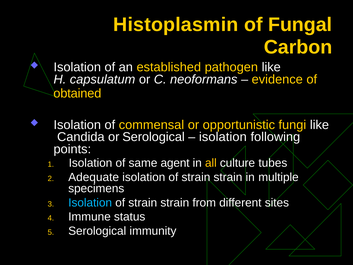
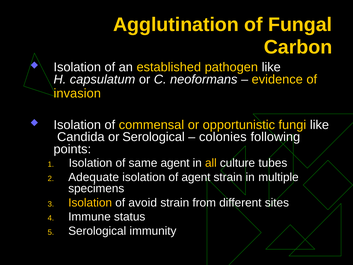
Histoplasmin: Histoplasmin -> Agglutination (176, 25)
obtained: obtained -> invasion (77, 93)
isolation: isolation -> colonies (223, 137)
strain: strain -> agent (196, 177)
Isolation colour: light blue -> yellow (90, 202)
strain: strain -> avoid (143, 202)
